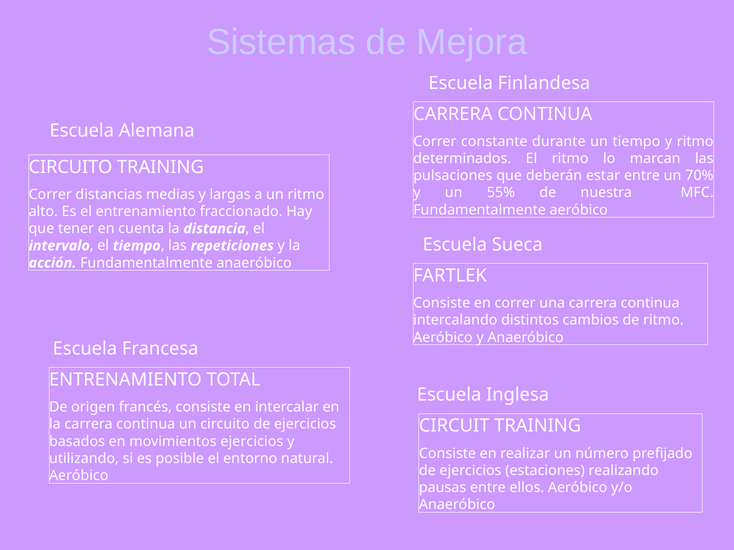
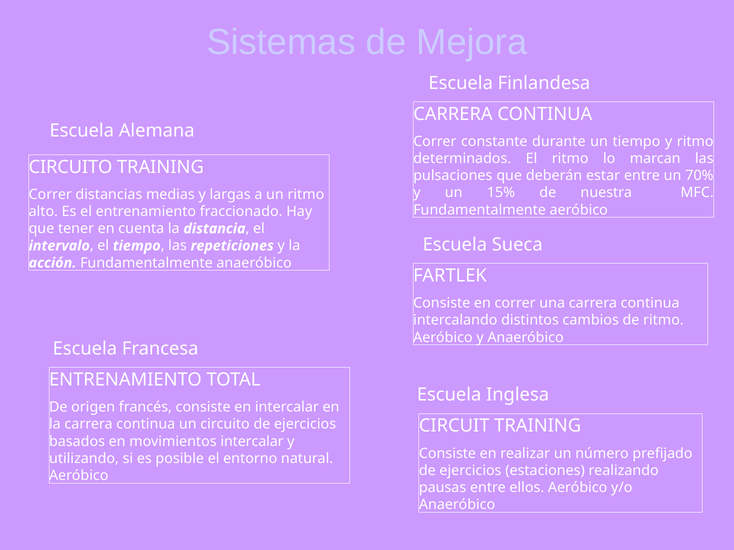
55%: 55% -> 15% (501, 193)
movimientos ejercicios: ejercicios -> intercalar (252, 442)
